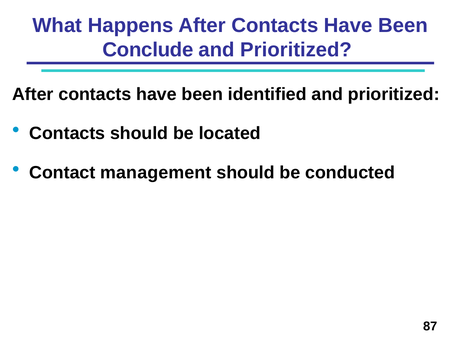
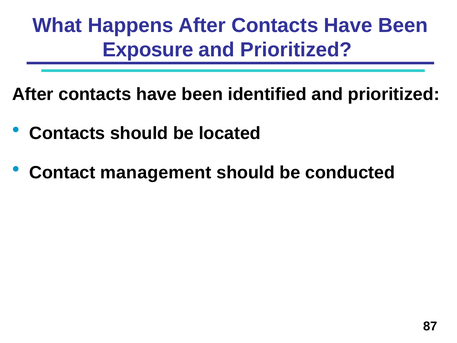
Conclude: Conclude -> Exposure (148, 50)
